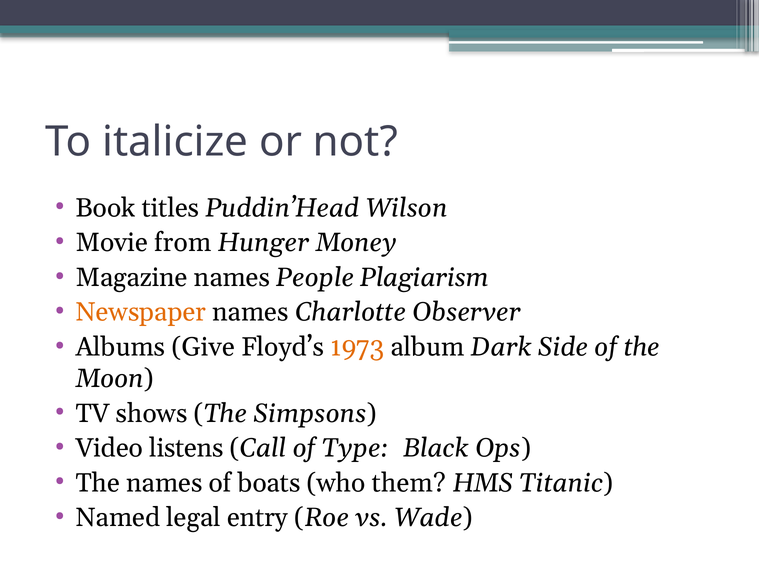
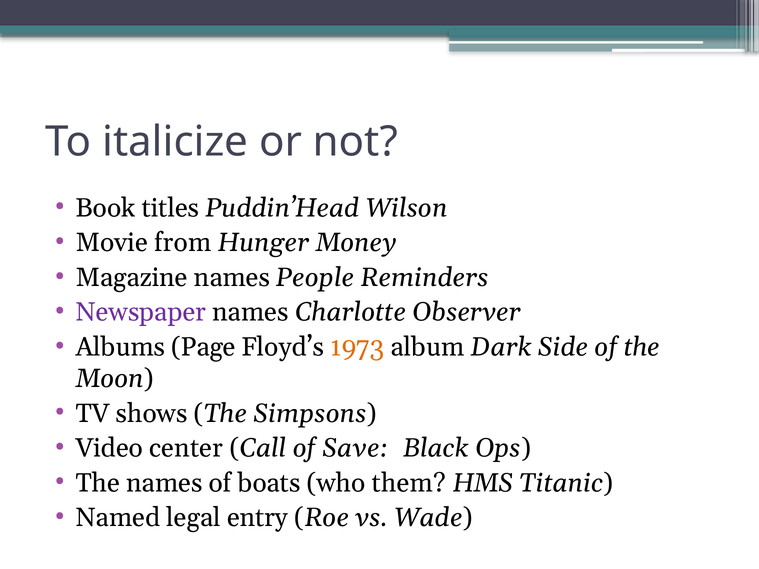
Plagiarism: Plagiarism -> Reminders (425, 278)
Newspaper colour: orange -> purple (141, 312)
Give: Give -> Page (203, 347)
listens: listens -> center (186, 448)
Type: Type -> Save (356, 448)
